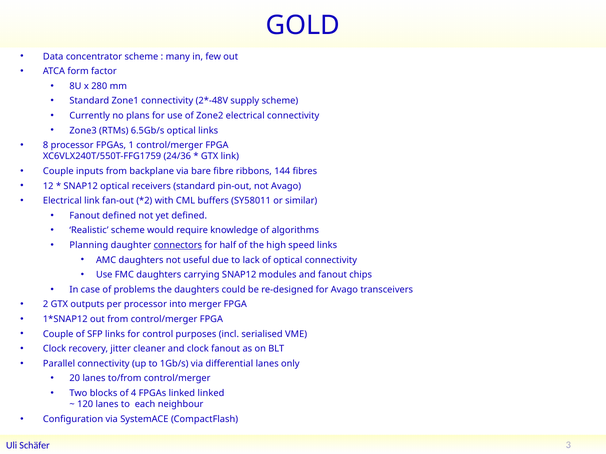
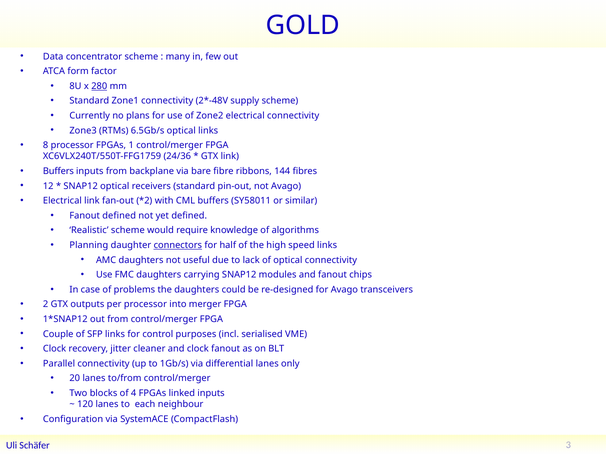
280 underline: none -> present (99, 86)
Couple: Couple -> Buffers (58, 171)
linked linked: linked -> inputs (211, 394)
